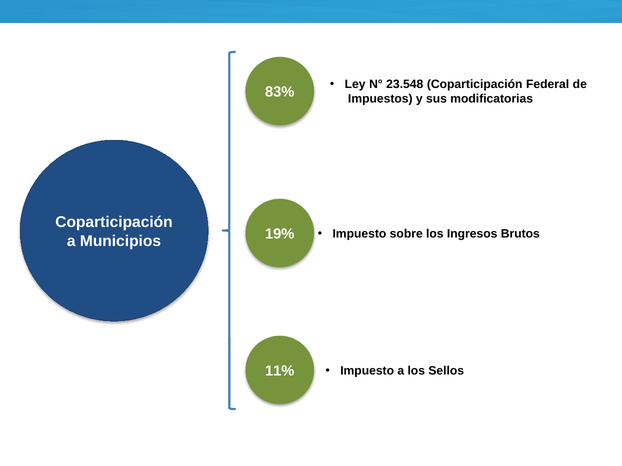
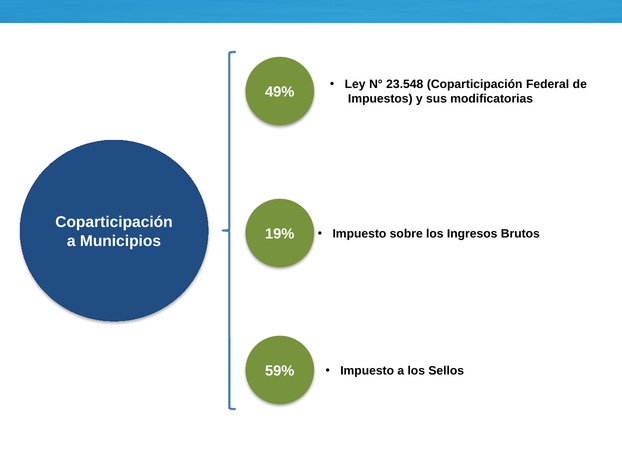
83%: 83% -> 49% (280, 92)
11%: 11% -> 59% (280, 371)
